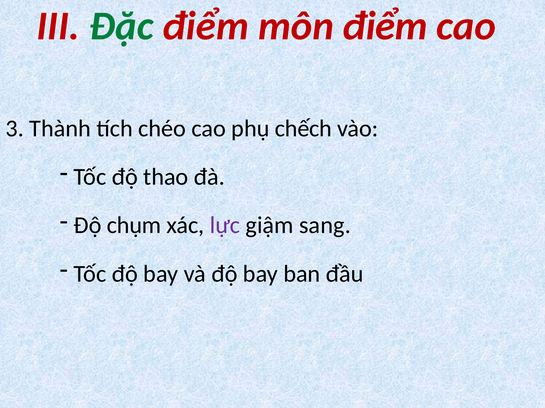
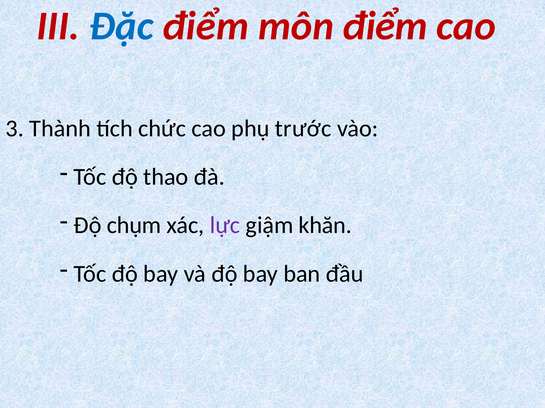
Đặc colour: green -> blue (121, 26)
chéo: chéo -> chức (162, 129)
chếch: chếch -> trước (303, 129)
sang: sang -> khăn (325, 226)
